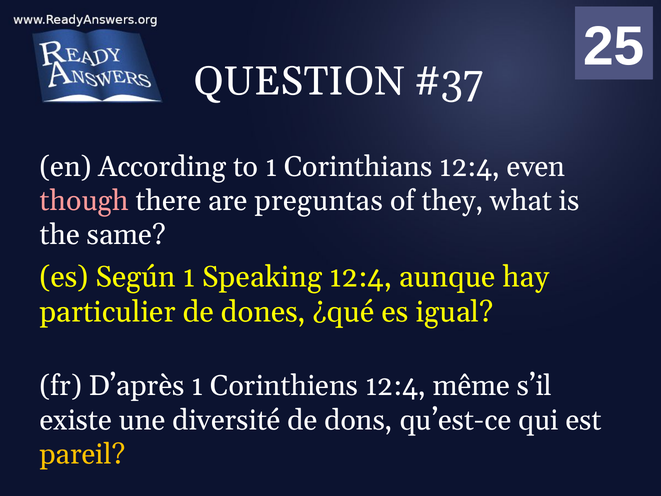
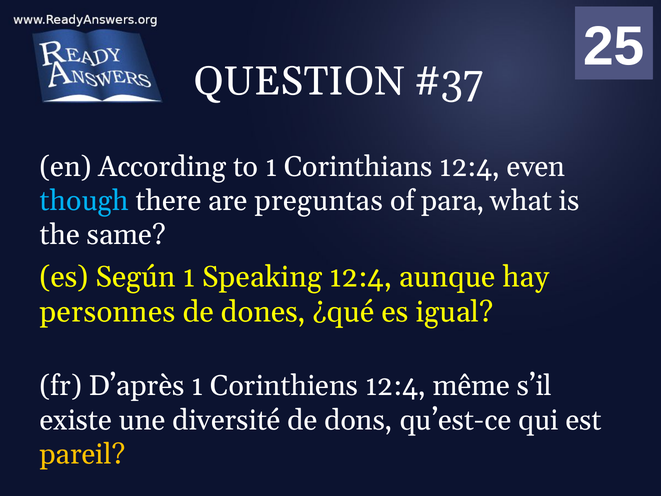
though colour: pink -> light blue (84, 201)
they: they -> para (453, 201)
particulier: particulier -> personnes (107, 312)
